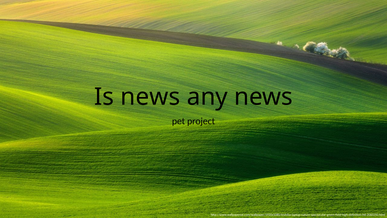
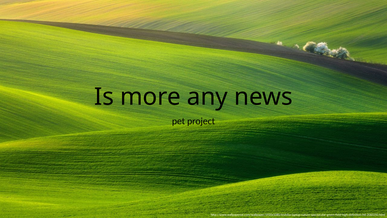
Is news: news -> more (151, 97)
